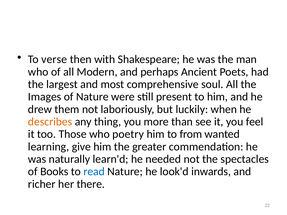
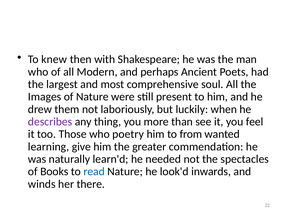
verse: verse -> knew (54, 59)
describes colour: orange -> purple (50, 122)
richer: richer -> winds (42, 184)
